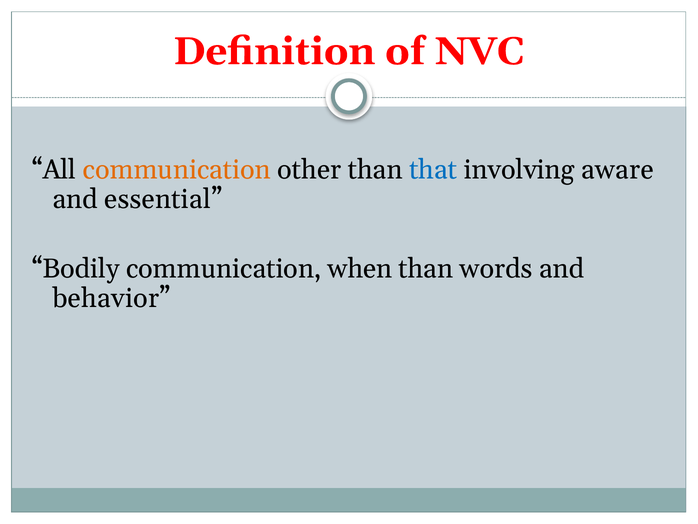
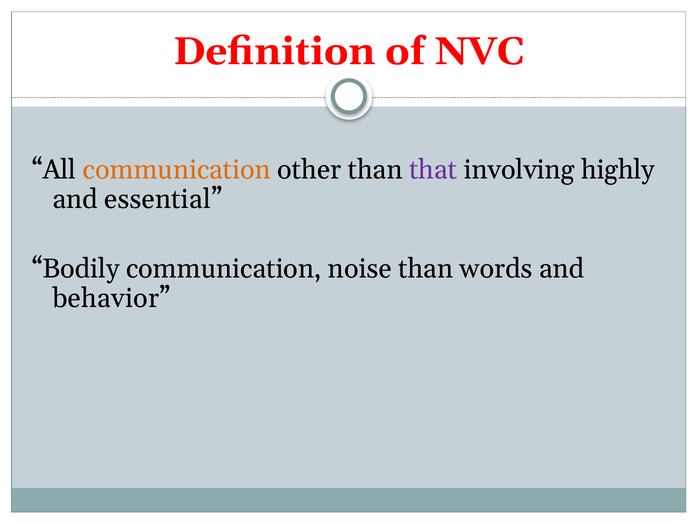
that colour: blue -> purple (433, 170)
aware: aware -> highly (618, 170)
when: when -> noise (360, 269)
